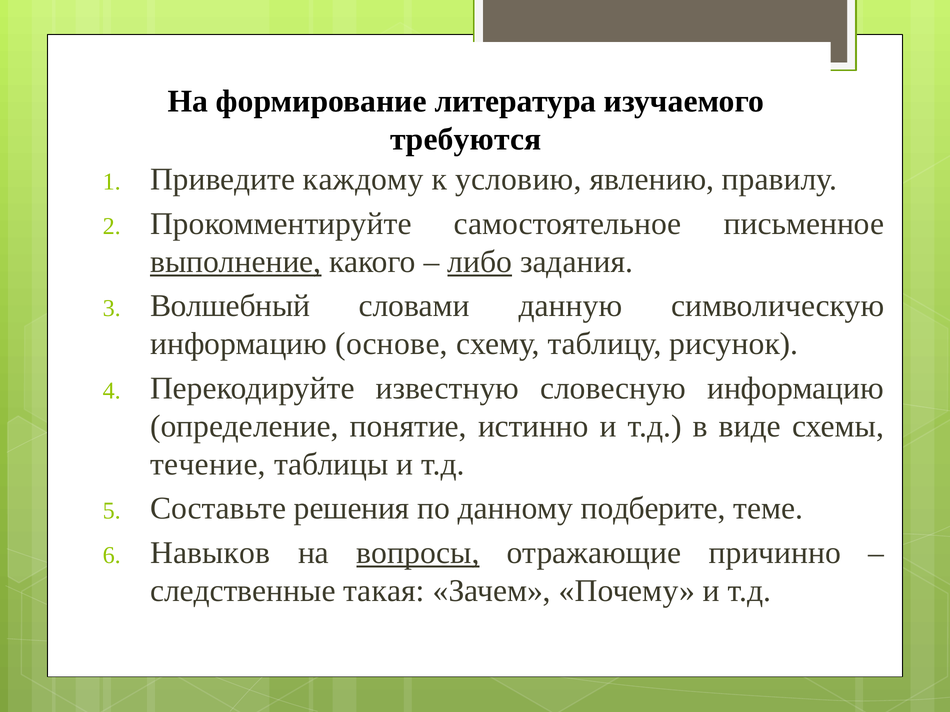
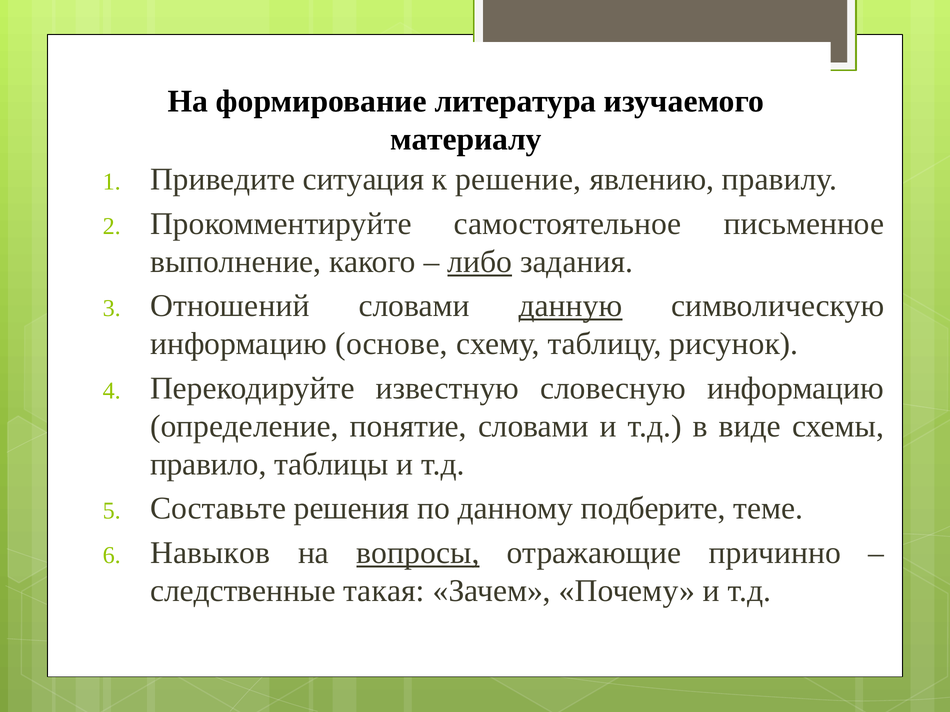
требуются: требуются -> материалу (466, 139)
каждому: каждому -> ситуация (364, 180)
условию: условию -> решение (518, 180)
выполнение underline: present -> none (236, 262)
Волшебный: Волшебный -> Отношений (230, 306)
данную underline: none -> present (571, 306)
понятие истинно: истинно -> словами (533, 427)
течение: течение -> правило (208, 465)
